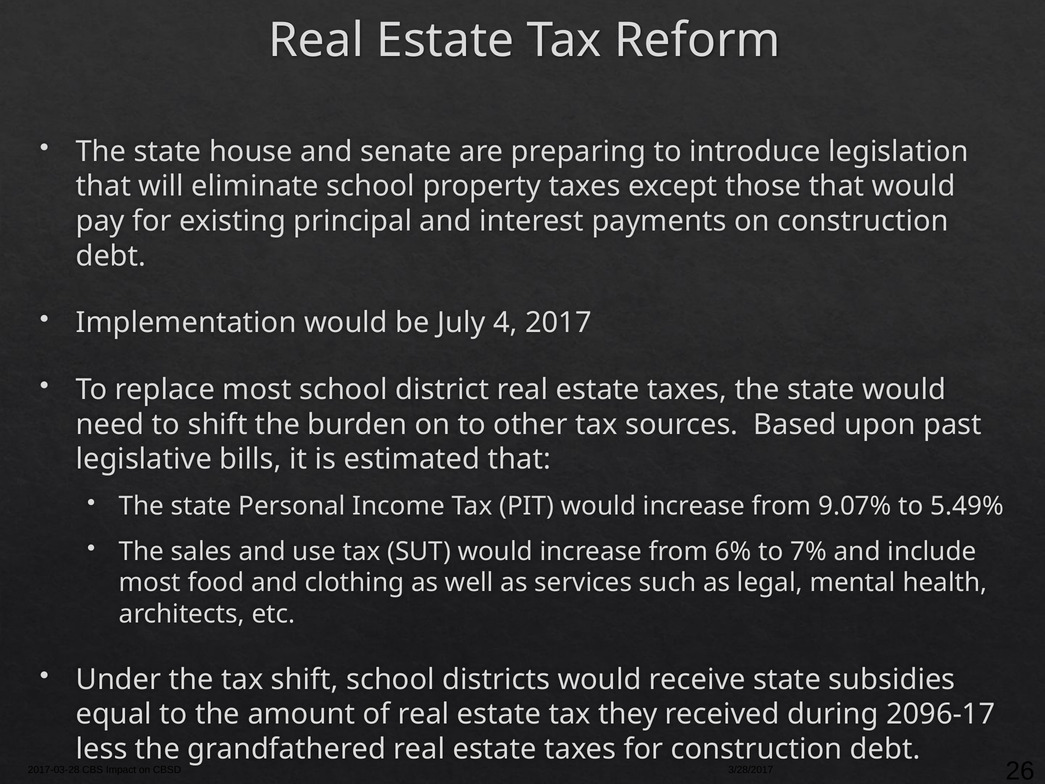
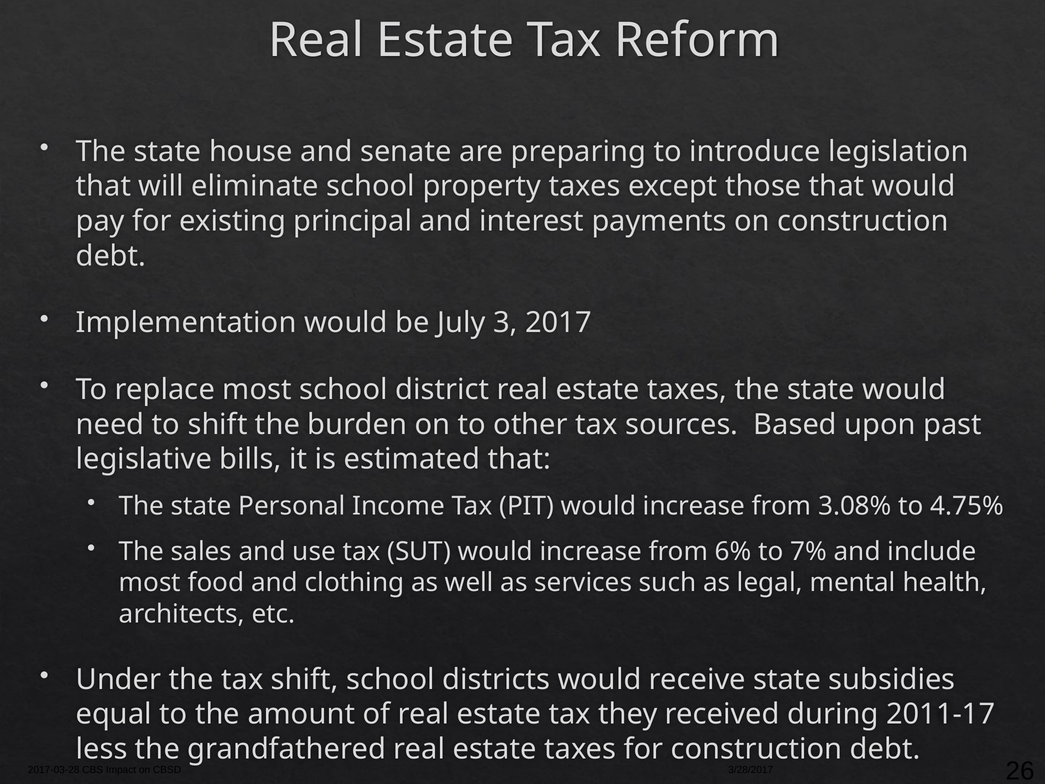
4: 4 -> 3 (505, 323)
9.07%: 9.07% -> 3.08% (855, 506)
5.49%: 5.49% -> 4.75% (967, 506)
2096-17: 2096-17 -> 2011-17 (941, 714)
